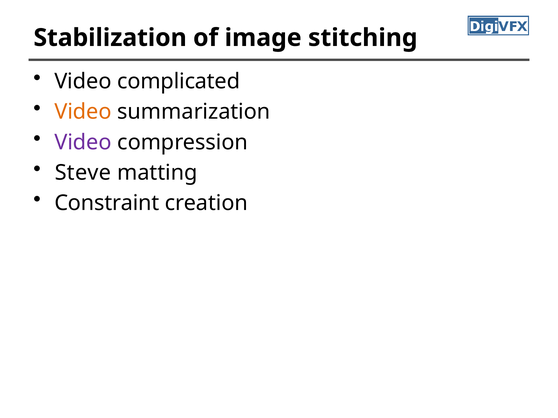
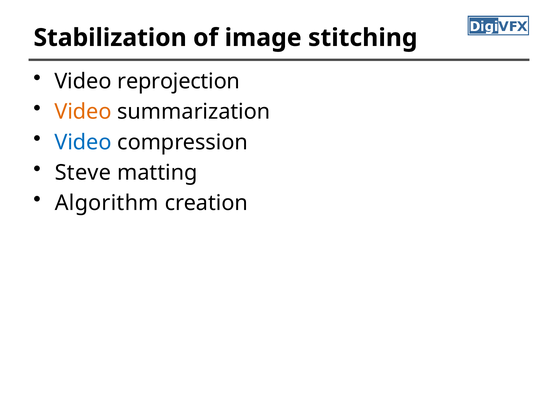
complicated: complicated -> reprojection (179, 82)
Video colour: purple -> blue (83, 142)
Constraint: Constraint -> Algorithm (107, 203)
